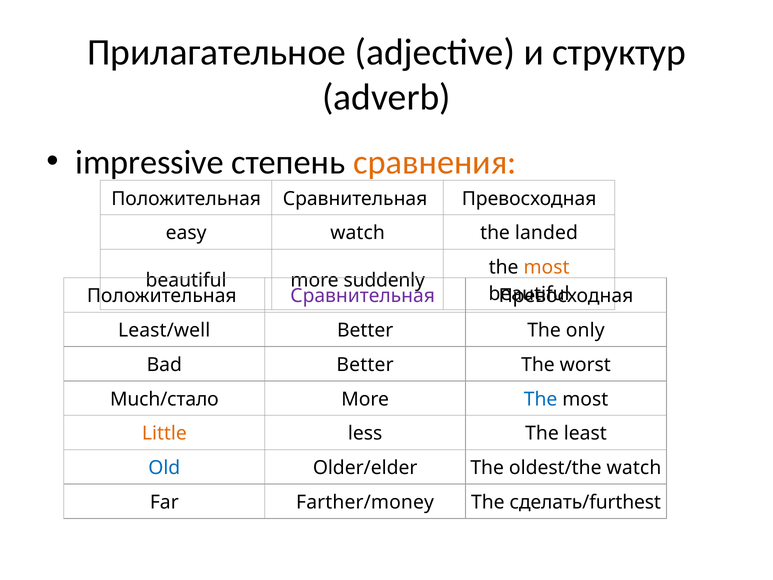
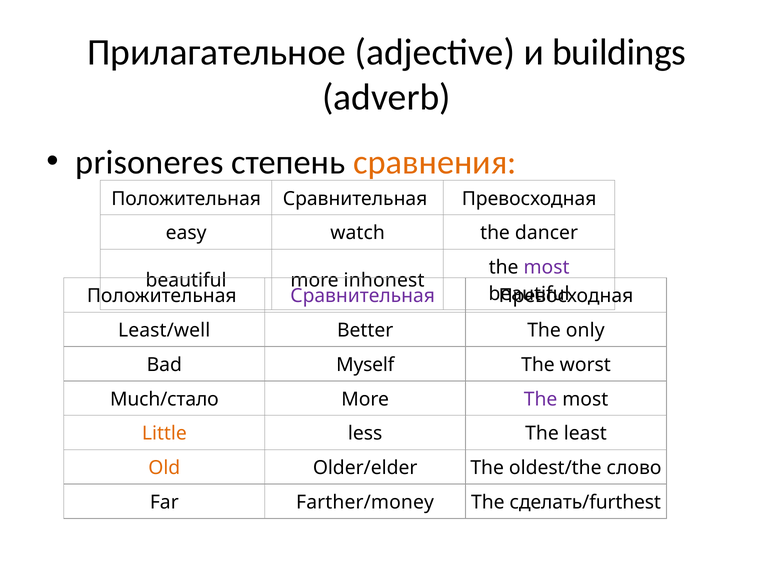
структур: структур -> buildings (619, 52)
impressive: impressive -> prisoneres (149, 162)
landed: landed -> dancer (546, 233)
most colour: orange -> purple (547, 267)
suddenly: suddenly -> inhonest (384, 280)
Bad Better: Better -> Myself (365, 365)
The colour: blue -> purple (541, 399)
Old colour: blue -> orange (164, 468)
oldest/the watch: watch -> слово (634, 468)
